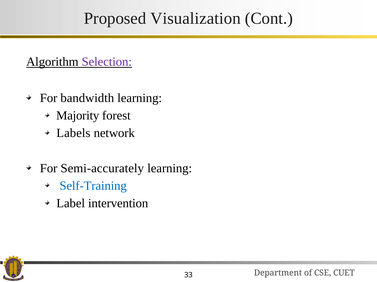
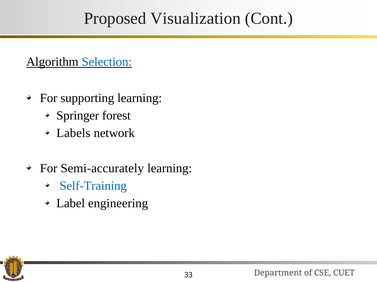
Selection colour: purple -> blue (107, 62)
bandwidth: bandwidth -> supporting (87, 98)
Majority: Majority -> Springer (78, 116)
intervention: intervention -> engineering (118, 204)
